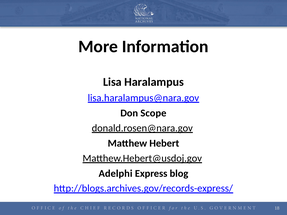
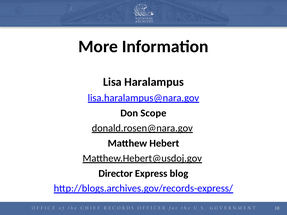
Adelphi: Adelphi -> Director (116, 174)
